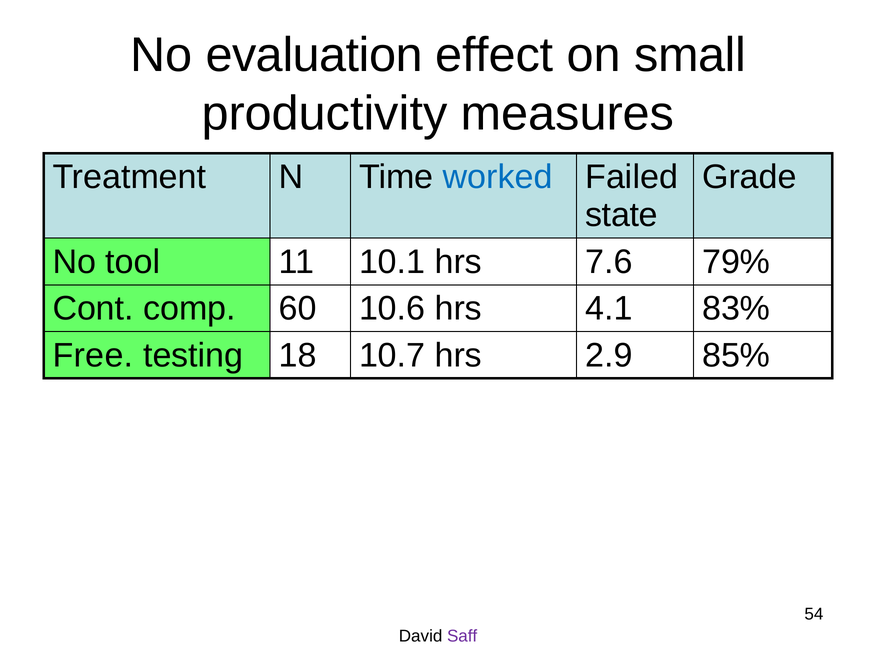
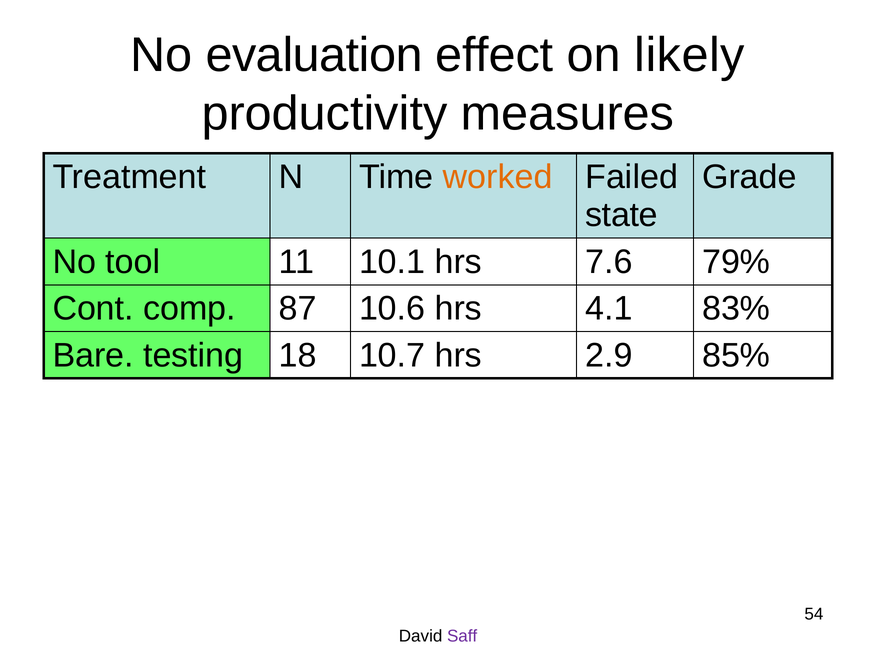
small: small -> likely (690, 55)
worked colour: blue -> orange (498, 177)
60: 60 -> 87 (298, 309)
Free: Free -> Bare (93, 356)
